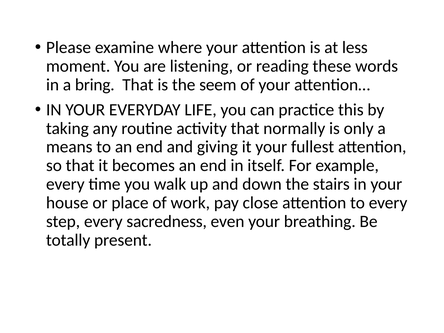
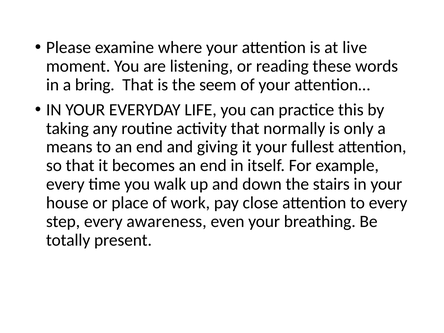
less: less -> live (355, 48)
sacredness: sacredness -> awareness (167, 222)
